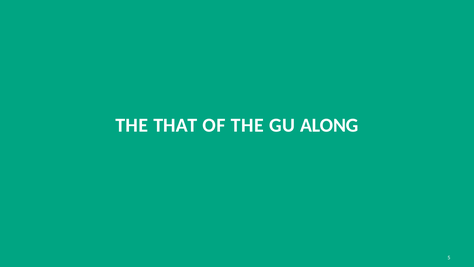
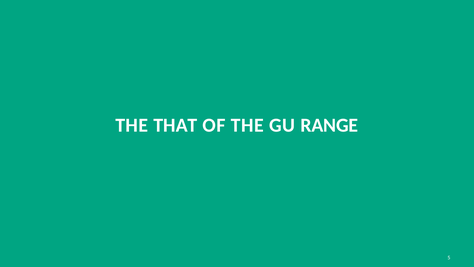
ALONG: ALONG -> RANGE (329, 125)
